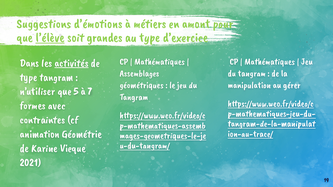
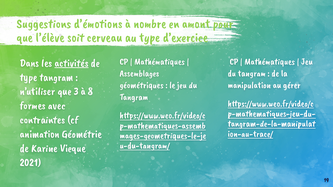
métiers: métiers -> nombre (150, 24)
l’élève underline: present -> none (50, 38)
grandes: grandes -> cerveau (105, 38)
5: 5 -> 3 (76, 91)
7: 7 -> 8 (90, 91)
